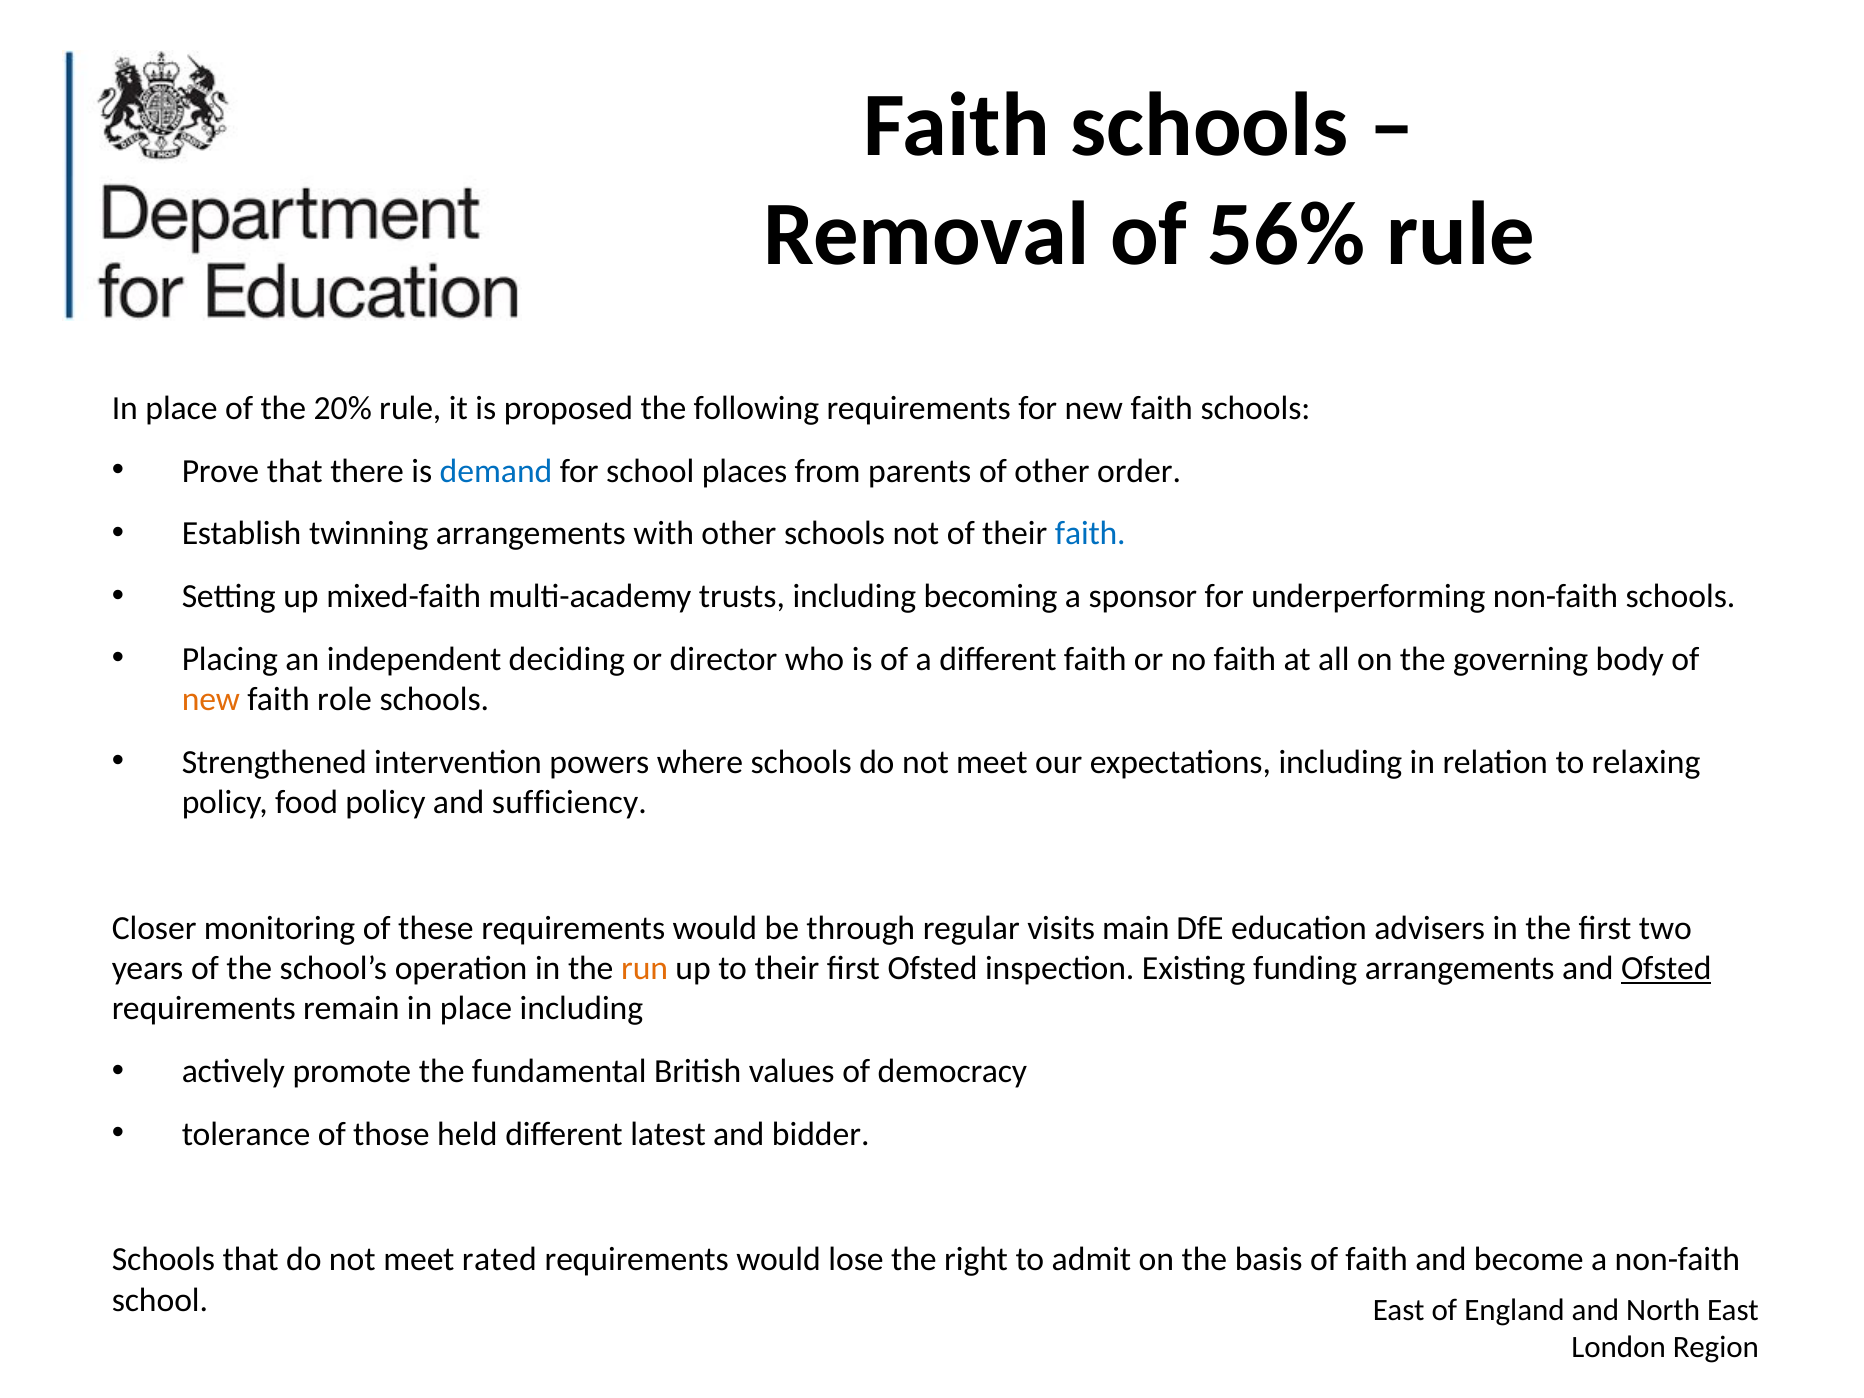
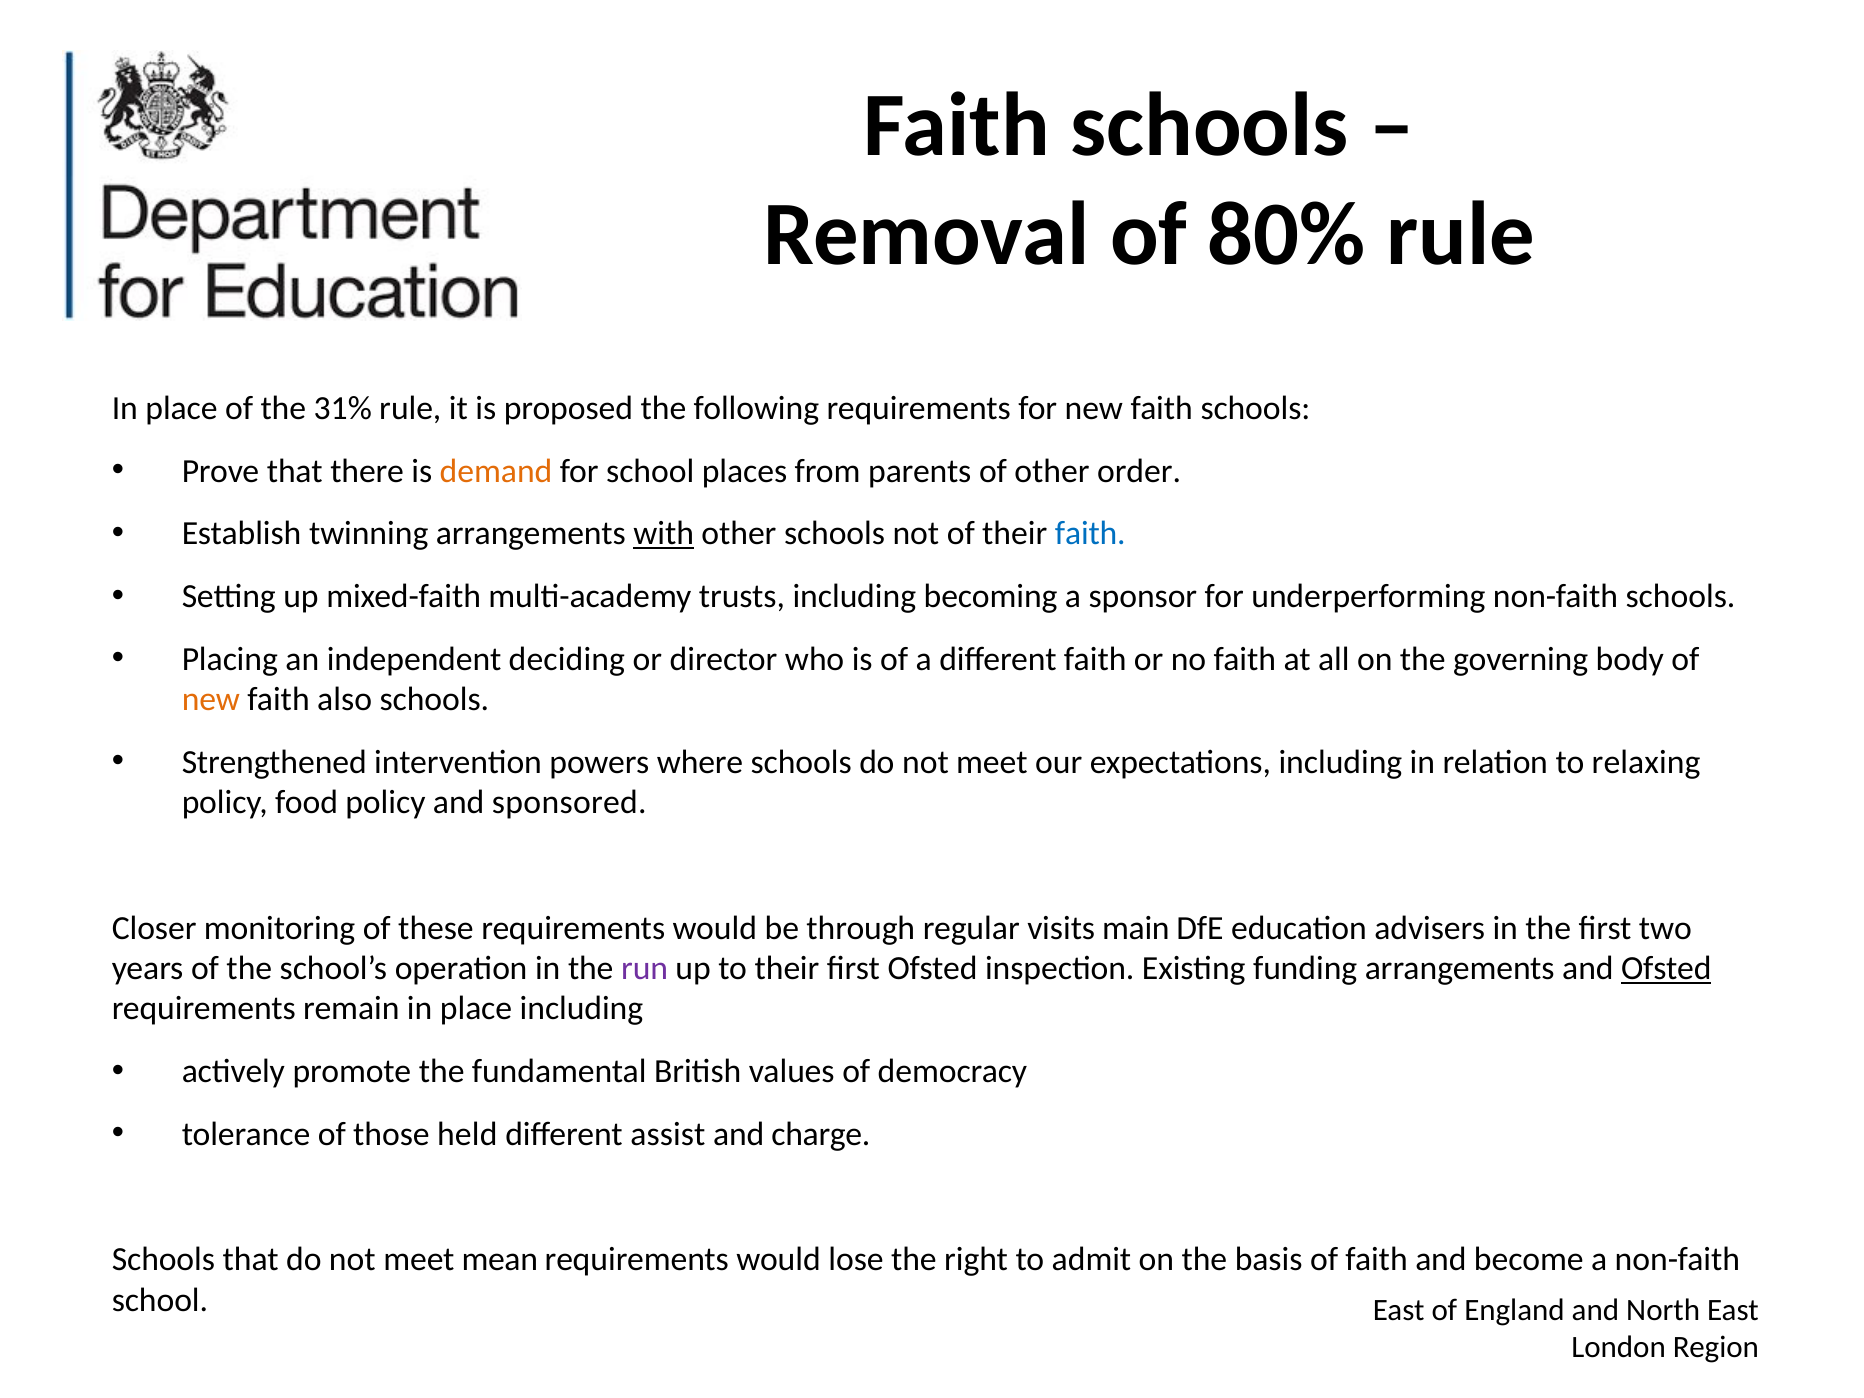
56%: 56% -> 80% (1287, 235)
20%: 20% -> 31% (343, 408)
demand colour: blue -> orange (496, 471)
with underline: none -> present (664, 534)
role: role -> also (345, 699)
sufficiency: sufficiency -> sponsored (569, 803)
run colour: orange -> purple (645, 968)
latest: latest -> assist (668, 1134)
bidder: bidder -> charge (821, 1134)
rated: rated -> mean (500, 1259)
